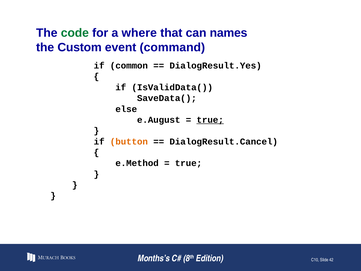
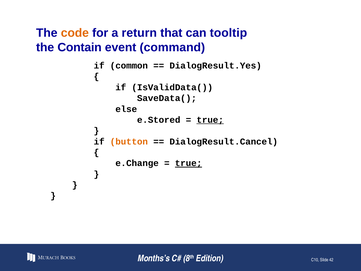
code colour: green -> orange (75, 33)
where: where -> return (139, 33)
names: names -> tooltip (228, 33)
Custom: Custom -> Contain (80, 47)
e.August: e.August -> e.Stored (159, 120)
e.Method: e.Method -> e.Change (137, 163)
true underline: none -> present (188, 163)
